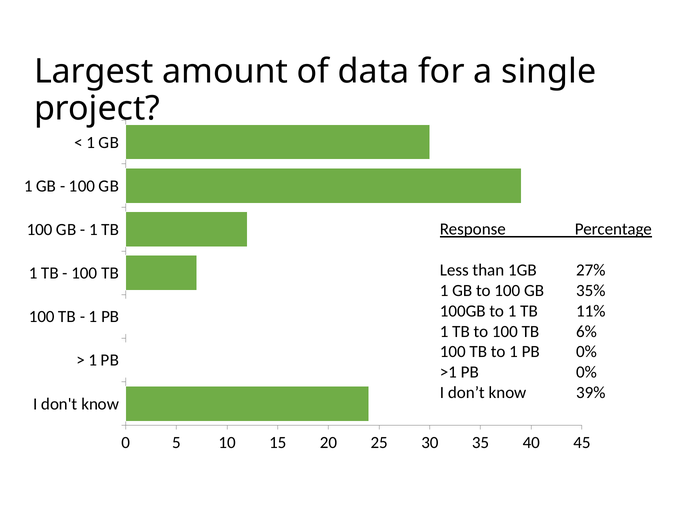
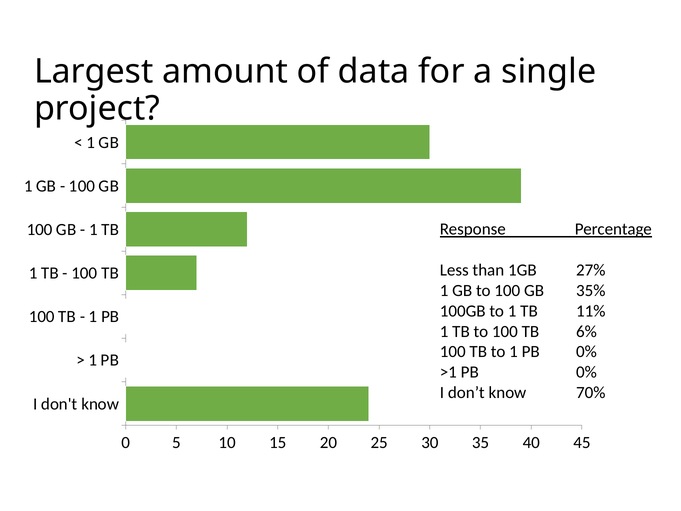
39%: 39% -> 70% (591, 393)
